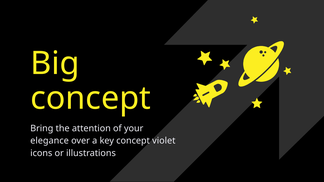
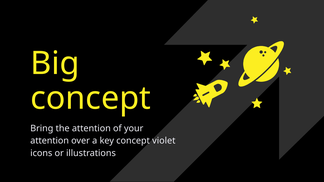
elegance: elegance -> attention (50, 141)
